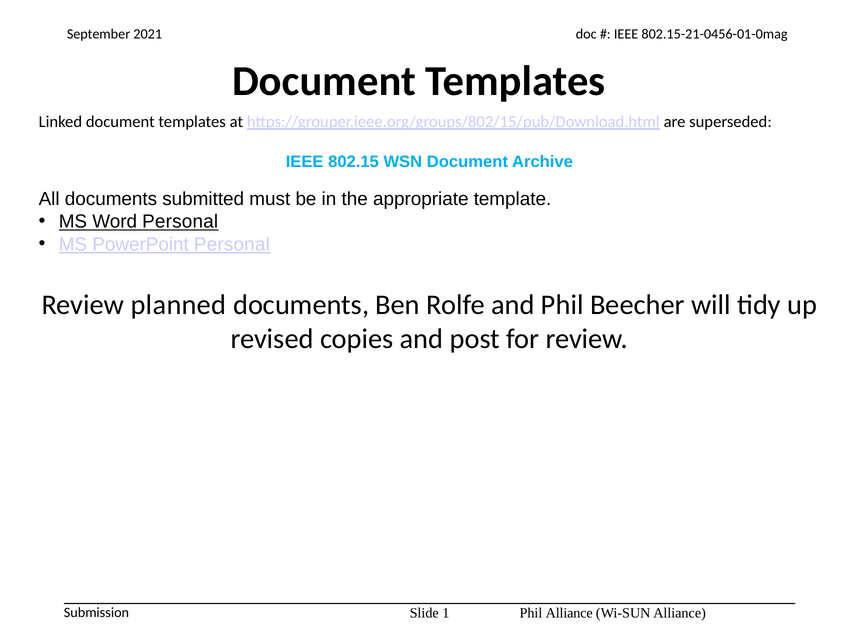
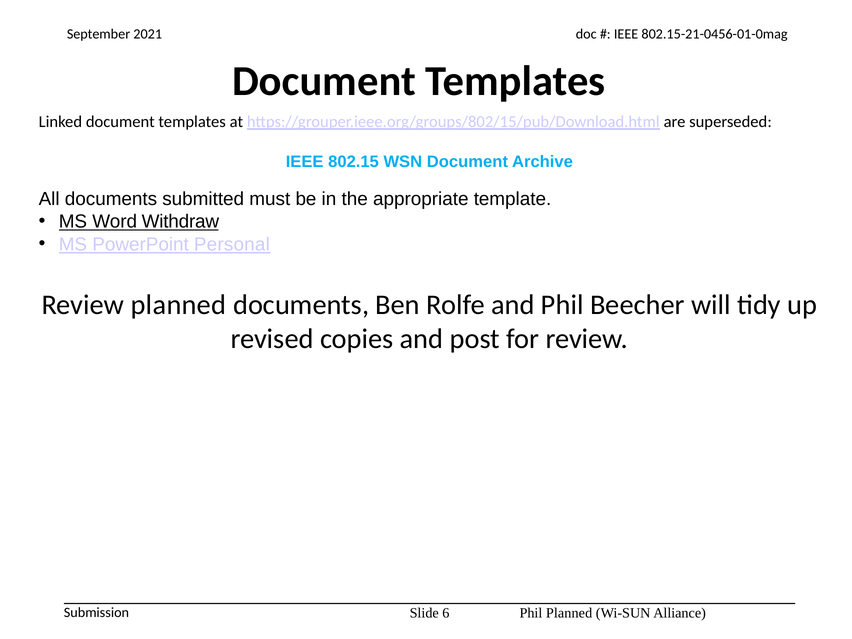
Word Personal: Personal -> Withdraw (180, 222)
1: 1 -> 6 (446, 613)
Phil Alliance: Alliance -> Planned (569, 613)
